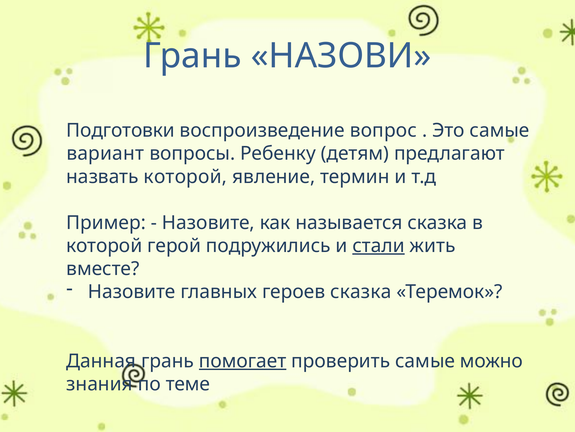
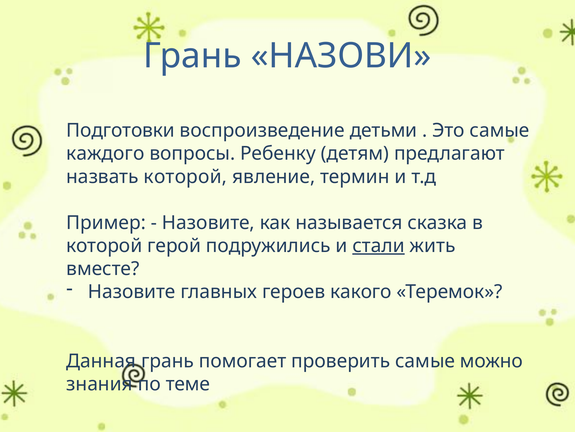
вопрос: вопрос -> детьми (383, 130)
вариант: вариант -> каждого (105, 153)
героев сказка: сказка -> какого (361, 291)
помогает underline: present -> none (243, 360)
